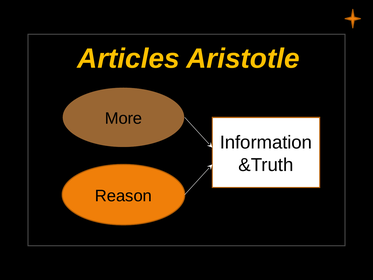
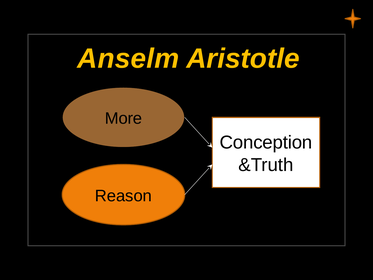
Articles: Articles -> Anselm (128, 59)
Information: Information -> Conception (266, 142)
